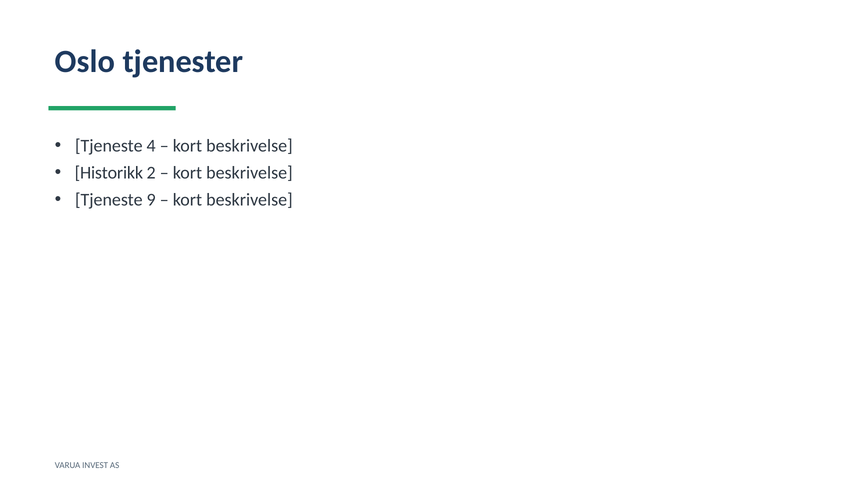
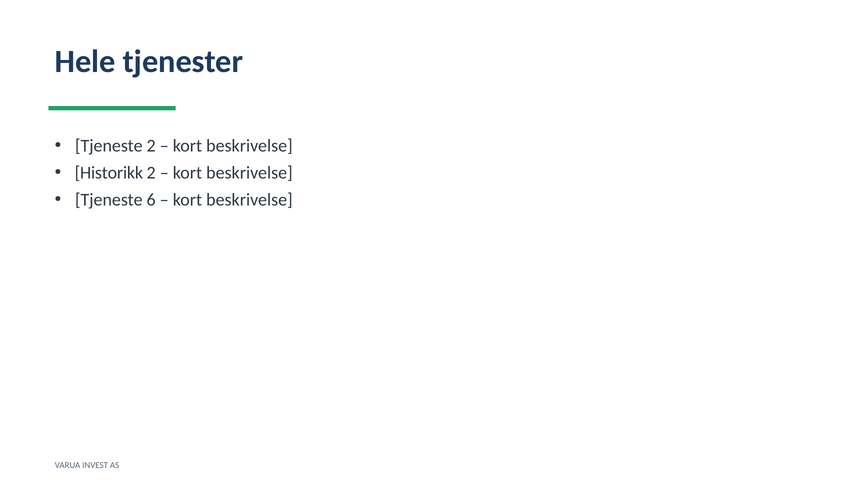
Oslo: Oslo -> Hele (85, 62)
Tjeneste 4: 4 -> 2 (151, 146)
9: 9 -> 6 (151, 200)
